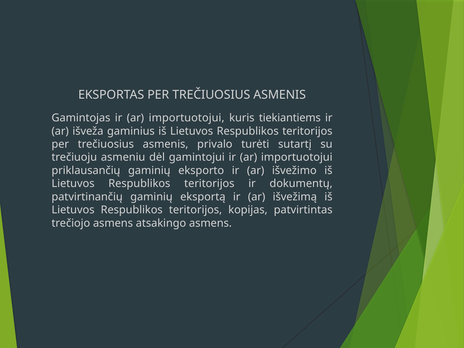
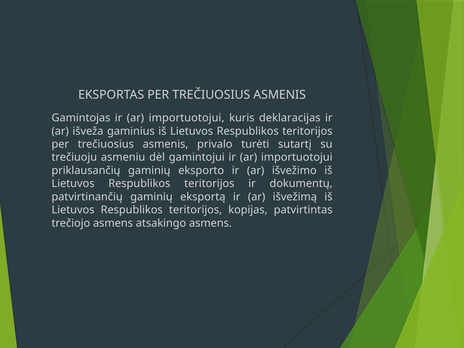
tiekiantiems: tiekiantiems -> deklaracijas (290, 118)
